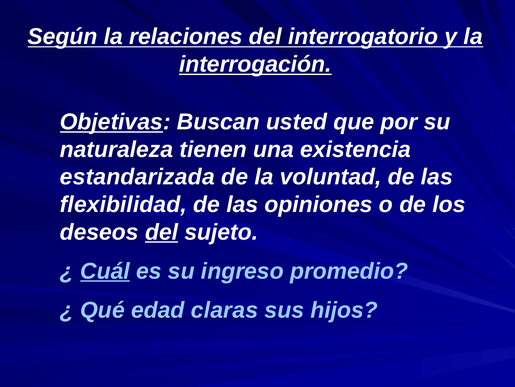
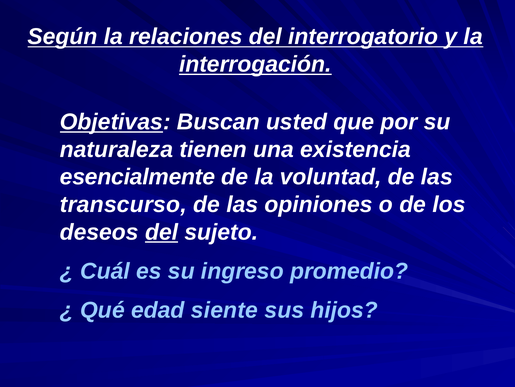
estandarizada: estandarizada -> esencialmente (138, 177)
flexibilidad: flexibilidad -> transcurso (123, 204)
Cuál underline: present -> none (105, 271)
claras: claras -> siente (224, 310)
